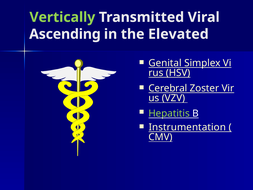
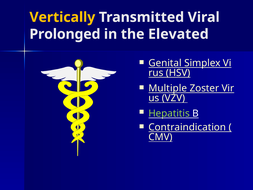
Vertically colour: light green -> yellow (62, 17)
Ascending: Ascending -> Prolonged (65, 34)
Cerebral: Cerebral -> Multiple (168, 88)
Instrumentation: Instrumentation -> Contraindication (187, 127)
